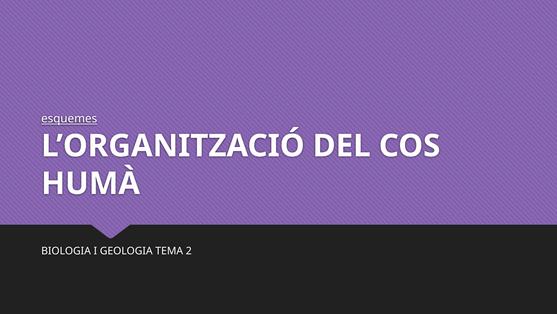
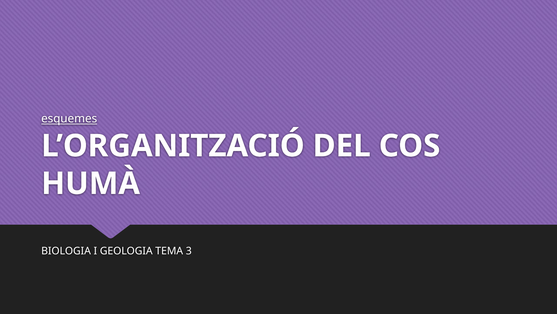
2: 2 -> 3 (189, 250)
